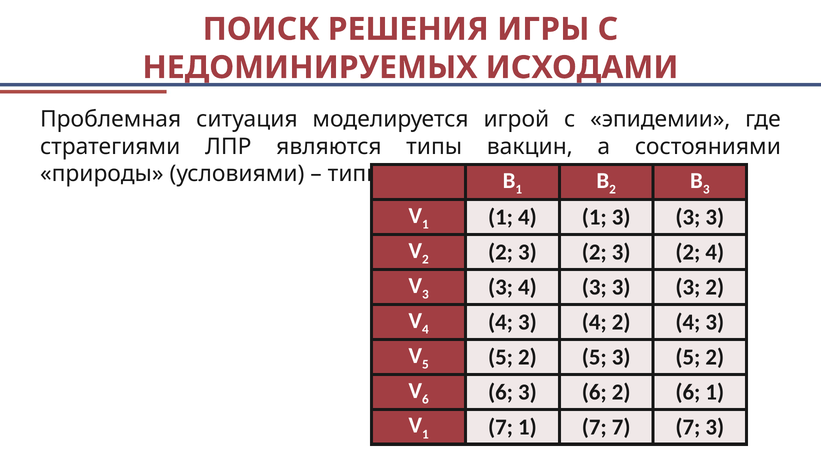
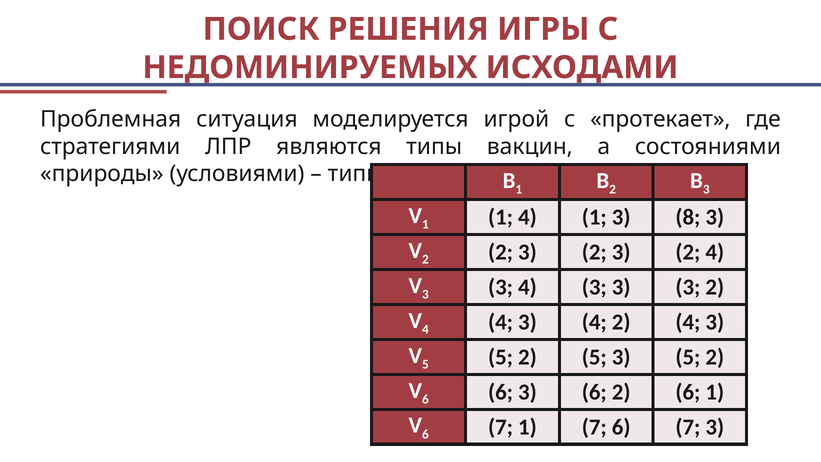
эпидемии: эпидемии -> протекает (660, 119)
1 3 3: 3 -> 8 (688, 217)
1: 1 -> 6 (425, 434)
1 7 7: 7 -> 6 (621, 427)
